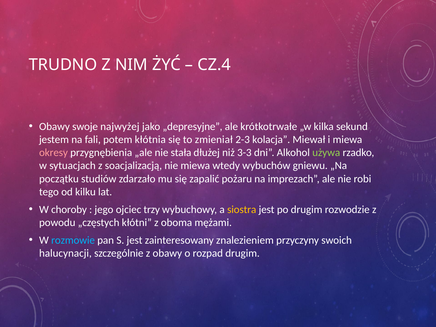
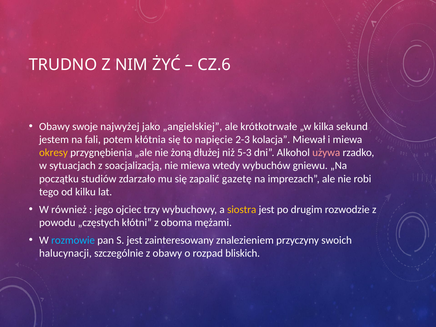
CZ.4: CZ.4 -> CZ.6 (214, 65)
„depresyjne: „depresyjne -> „angielskiej (192, 126)
zmieniał: zmieniał -> napięcie (214, 140)
okresy colour: pink -> yellow (54, 153)
stała: stała -> żoną (181, 153)
3-3: 3-3 -> 5-3 (244, 153)
używa colour: light green -> pink (326, 153)
pożaru: pożaru -> gazetę (237, 179)
choroby: choroby -> również (69, 209)
rozpad drugim: drugim -> bliskich (243, 253)
